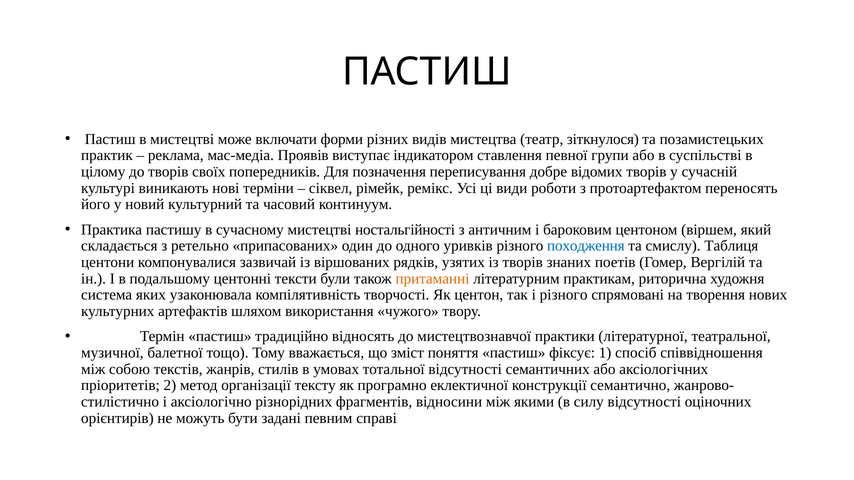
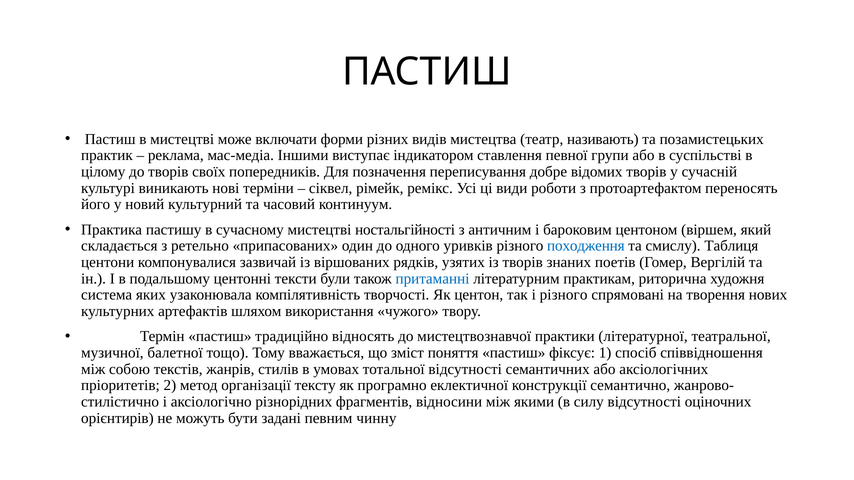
зіткнулося: зіткнулося -> називають (603, 139)
Проявів: Проявів -> Іншими (303, 155)
притаманні colour: orange -> blue (432, 279)
справі: справі -> чинну (376, 418)
